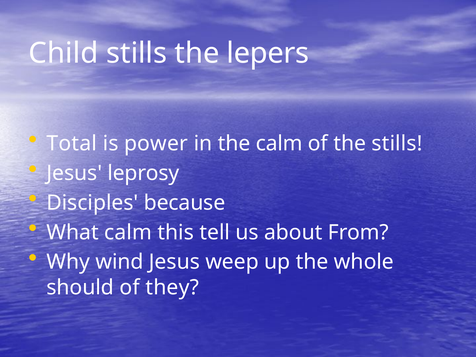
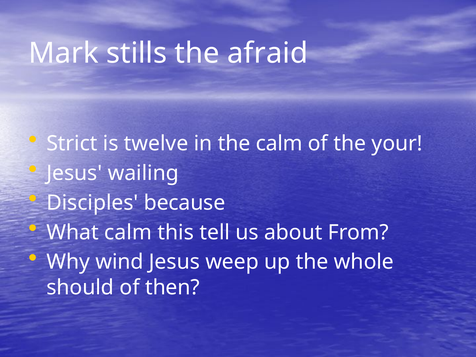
Child: Child -> Mark (64, 53)
lepers: lepers -> afraid (268, 53)
Total: Total -> Strict (72, 143)
power: power -> twelve (156, 143)
the stills: stills -> your (397, 143)
leprosy: leprosy -> wailing (143, 173)
they: they -> then (172, 287)
